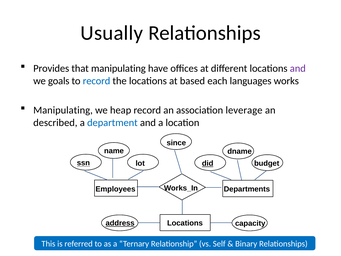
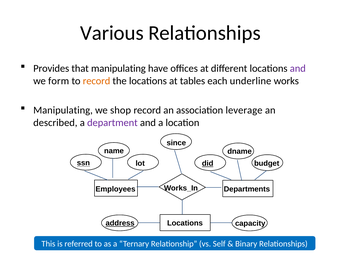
Usually: Usually -> Various (112, 33)
goals: goals -> form (59, 81)
record colour: blue -> orange (97, 81)
based: based -> tables (192, 81)
languages: languages -> underline (251, 81)
heap: heap -> shop (121, 110)
department colour: blue -> purple (112, 122)
